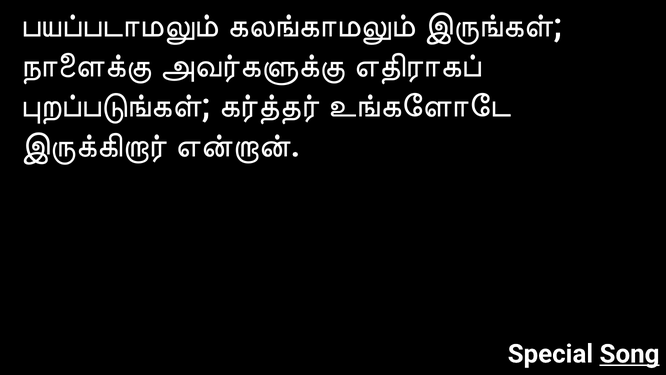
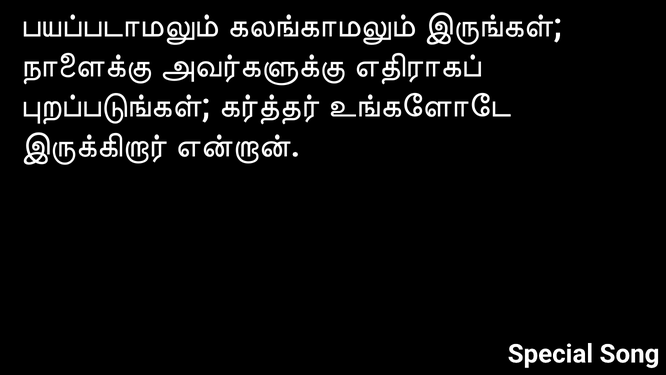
Song underline: present -> none (629, 354)
